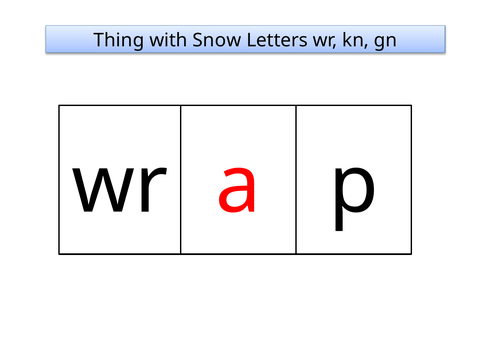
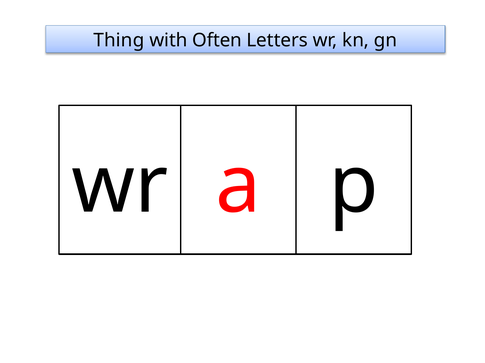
Snow: Snow -> Often (217, 40)
